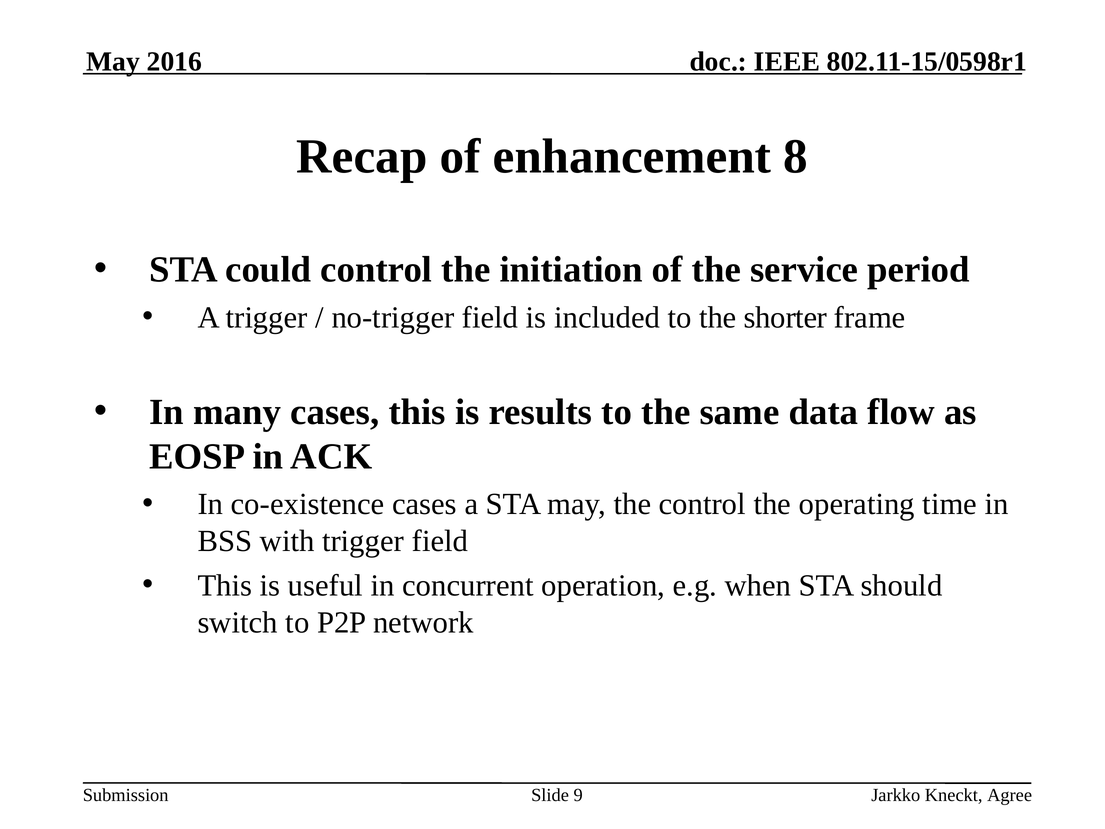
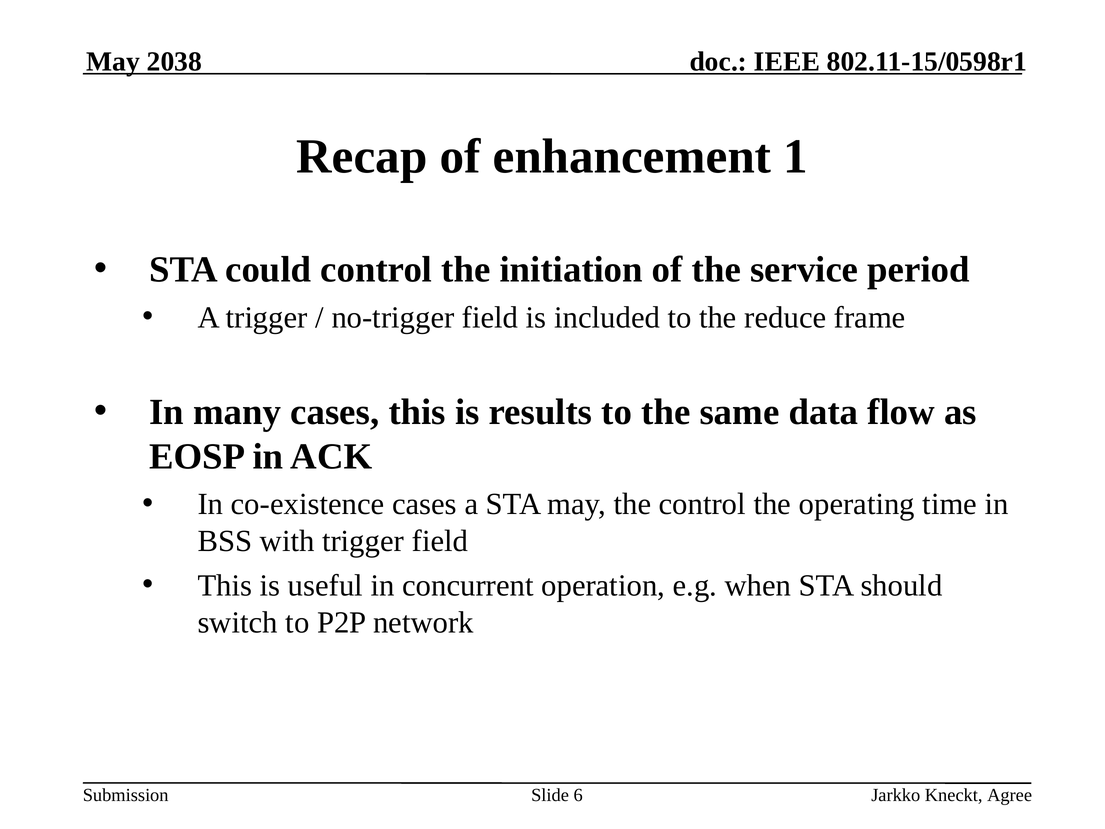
2016: 2016 -> 2038 (174, 61)
8: 8 -> 1 (796, 156)
shorter: shorter -> reduce (785, 317)
9: 9 -> 6 (578, 795)
